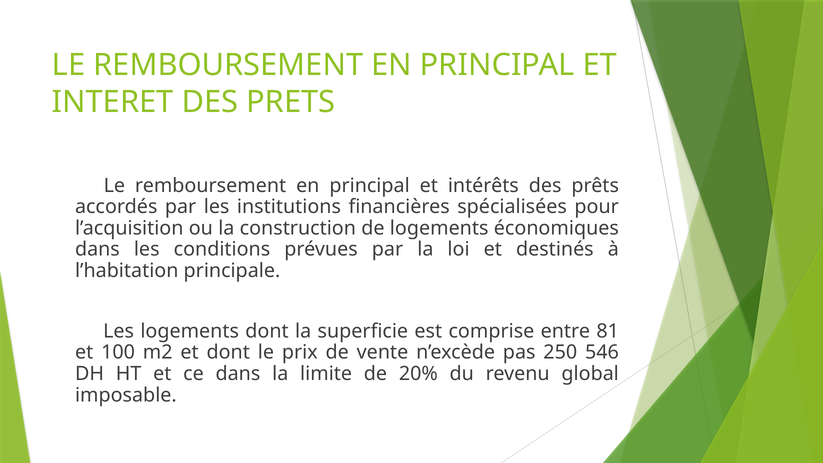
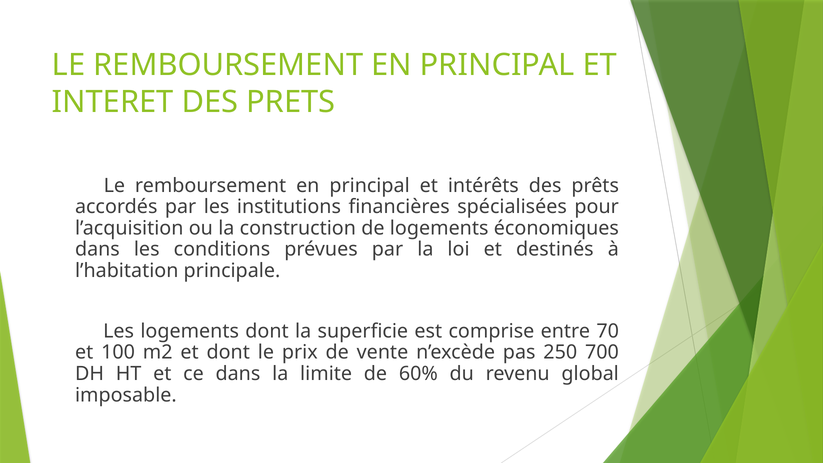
81: 81 -> 70 (608, 331)
546: 546 -> 700 (602, 352)
20%: 20% -> 60% (418, 374)
